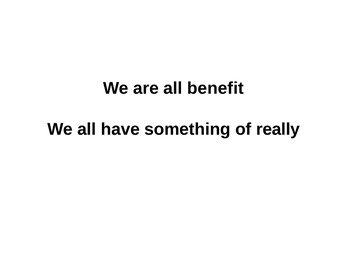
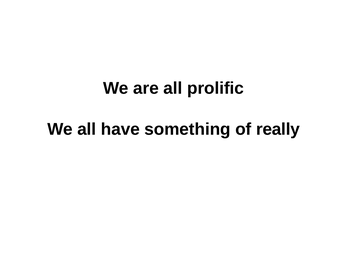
benefit: benefit -> prolific (216, 88)
